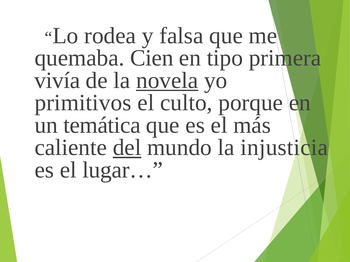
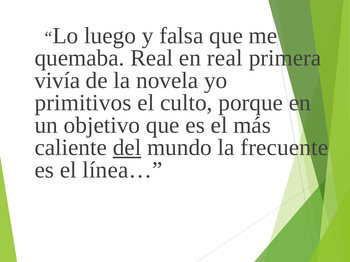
rodea: rodea -> luego (110, 36)
quemaba Cien: Cien -> Real (152, 58)
en tipo: tipo -> real (225, 58)
novela underline: present -> none (167, 81)
temática: temática -> objetivo (102, 125)
injusticia: injusticia -> frecuente (284, 148)
lugar…: lugar… -> línea… (122, 170)
